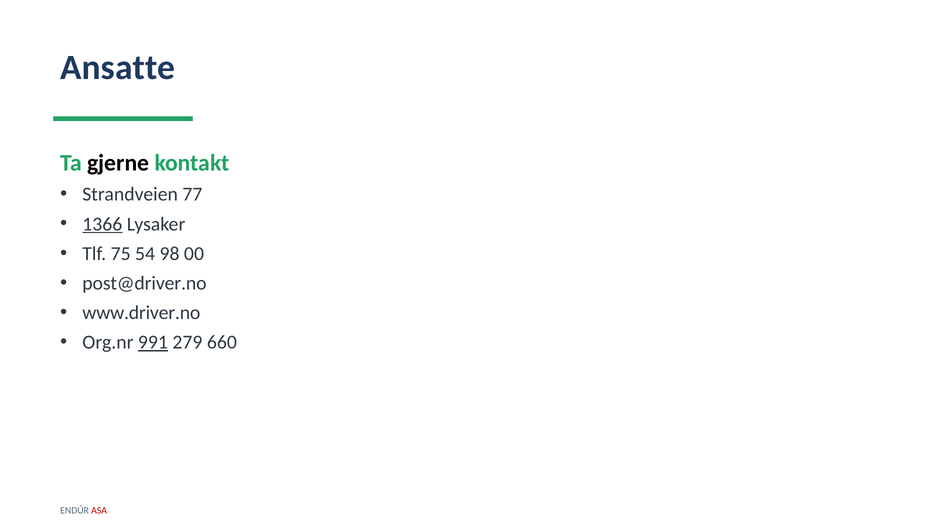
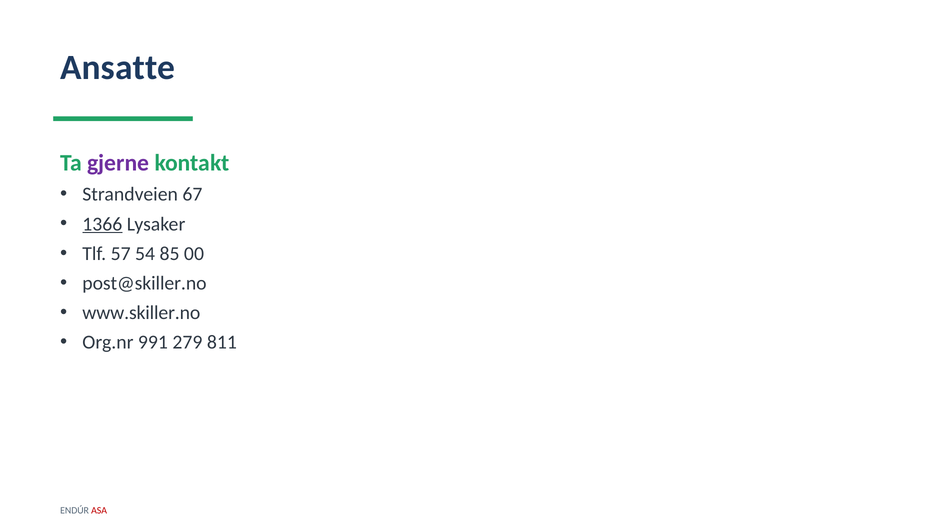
gjerne colour: black -> purple (118, 163)
77: 77 -> 67 (192, 195)
75: 75 -> 57 (121, 254)
98: 98 -> 85 (170, 254)
post@driver.no: post@driver.no -> post@skiller.no (144, 283)
www.driver.no: www.driver.no -> www.skiller.no (141, 313)
991 underline: present -> none (153, 342)
660: 660 -> 811 (222, 342)
